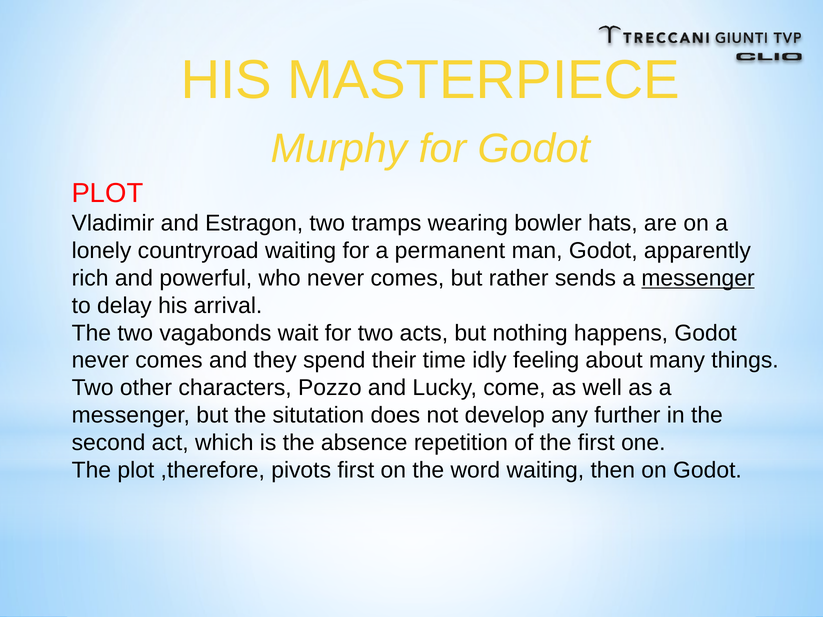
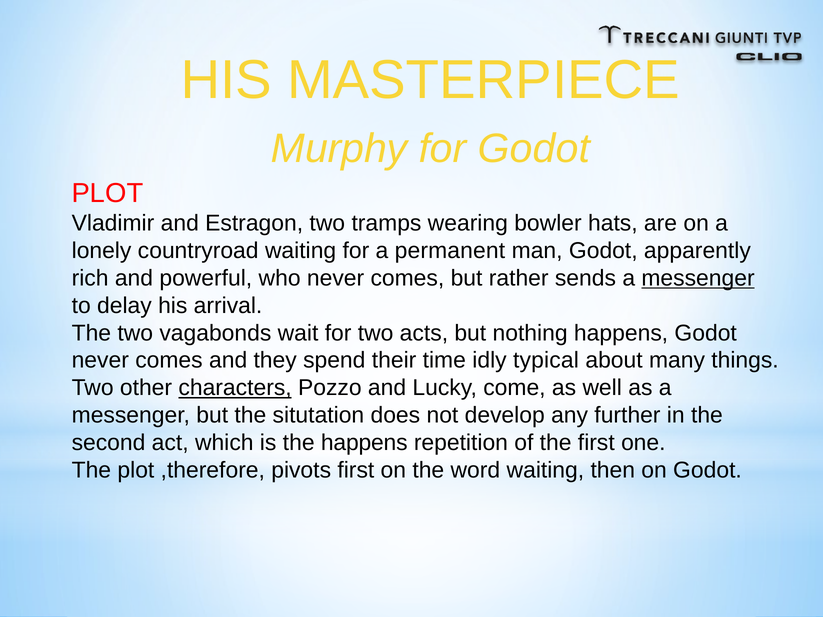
feeling: feeling -> typical (546, 361)
characters underline: none -> present (235, 388)
the absence: absence -> happens (364, 443)
